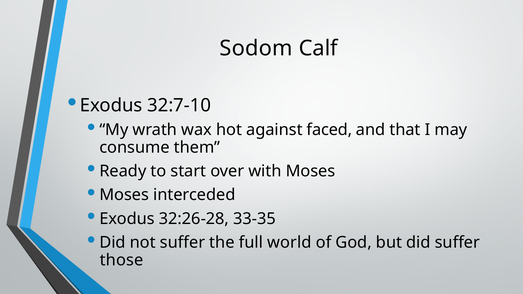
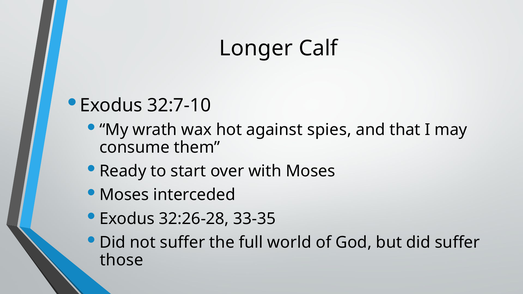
Sodom: Sodom -> Longer (256, 48)
faced: faced -> spies (329, 130)
